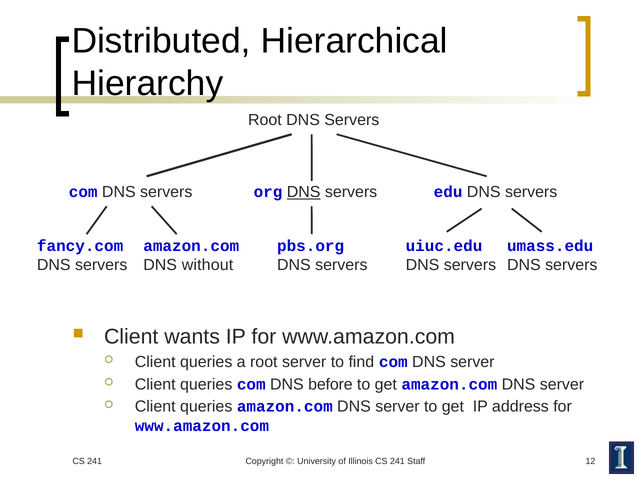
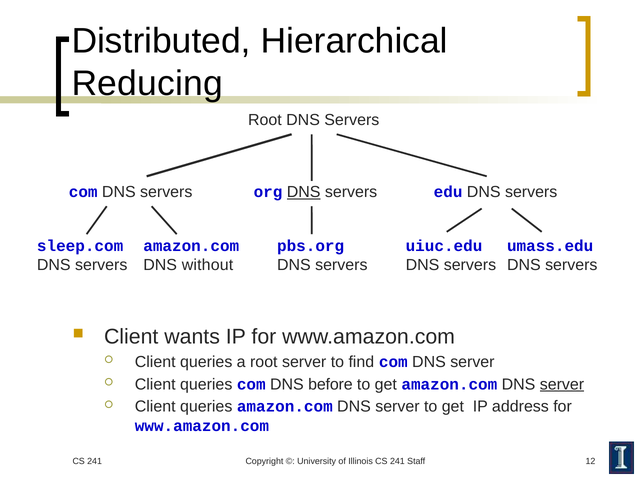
Hierarchy: Hierarchy -> Reducing (147, 83)
fancy.com: fancy.com -> sleep.com (80, 246)
server underline: none -> present (562, 385)
